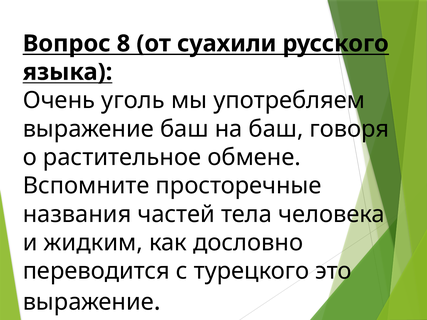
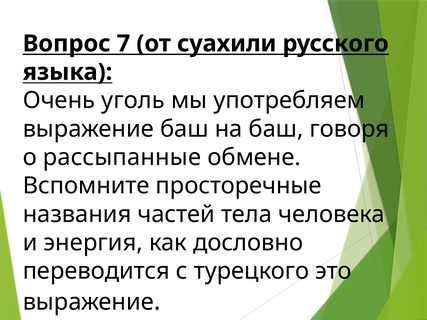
8: 8 -> 7 (123, 44)
растительное: растительное -> рассыпанные (122, 157)
жидким: жидким -> энергия (93, 243)
